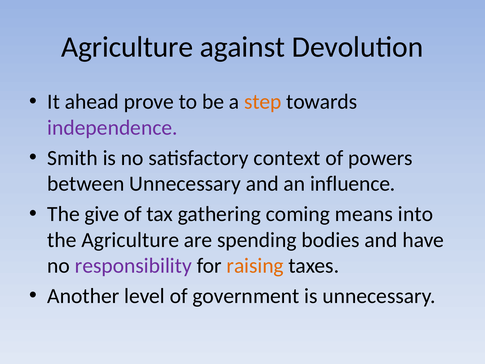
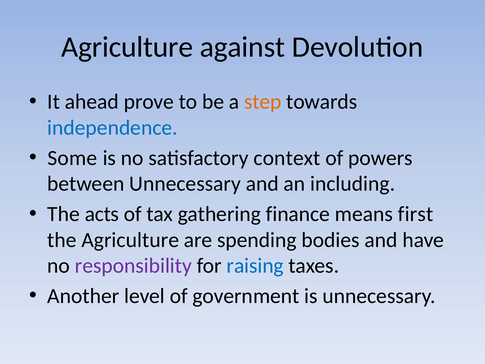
independence colour: purple -> blue (112, 128)
Smith: Smith -> Some (72, 158)
influence: influence -> including (353, 184)
give: give -> acts (102, 214)
coming: coming -> finance (298, 214)
into: into -> first (416, 214)
raising colour: orange -> blue (255, 266)
